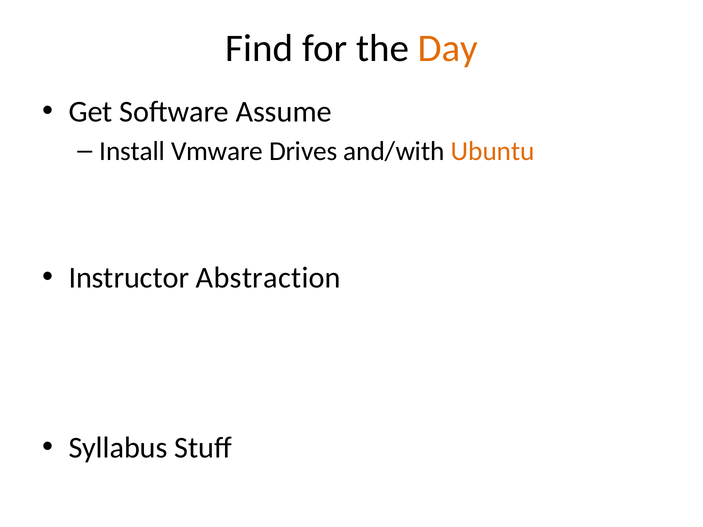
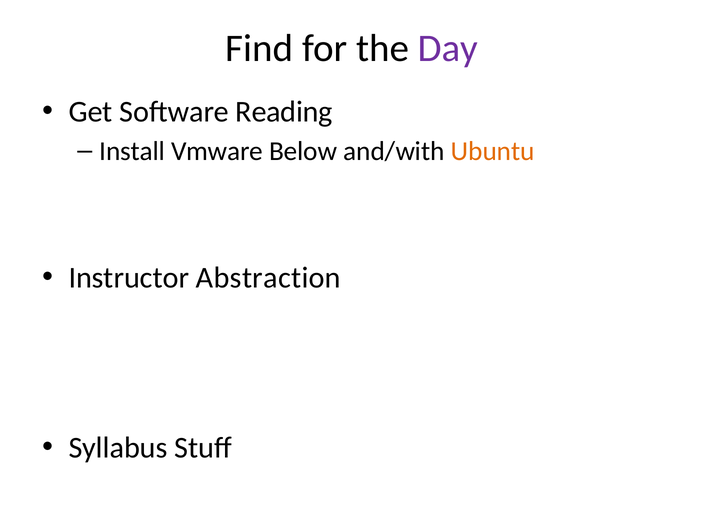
Day colour: orange -> purple (448, 48)
Assume: Assume -> Reading (284, 112)
Drives: Drives -> Below (303, 152)
